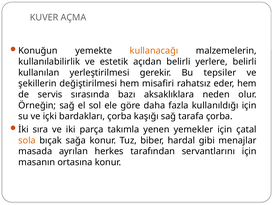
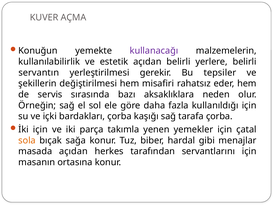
kullanacağı colour: orange -> purple (154, 51)
kullanılan: kullanılan -> servantın (39, 73)
İki sıra: sıra -> için (40, 129)
masada ayrılan: ayrılan -> açıdan (73, 151)
